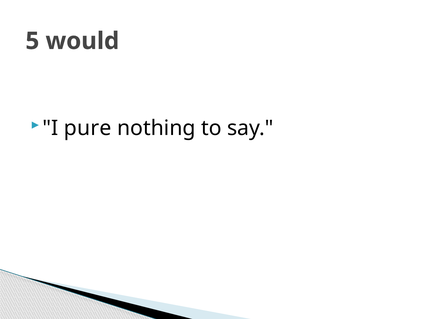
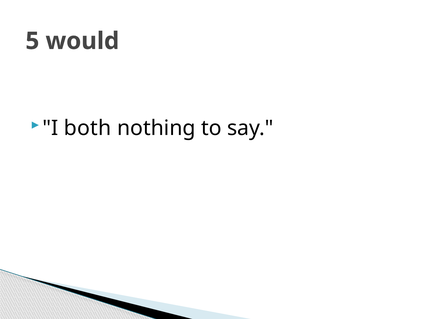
pure: pure -> both (88, 128)
